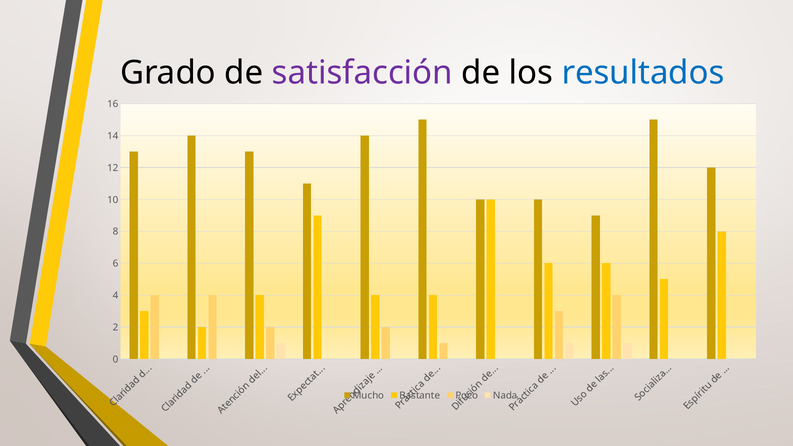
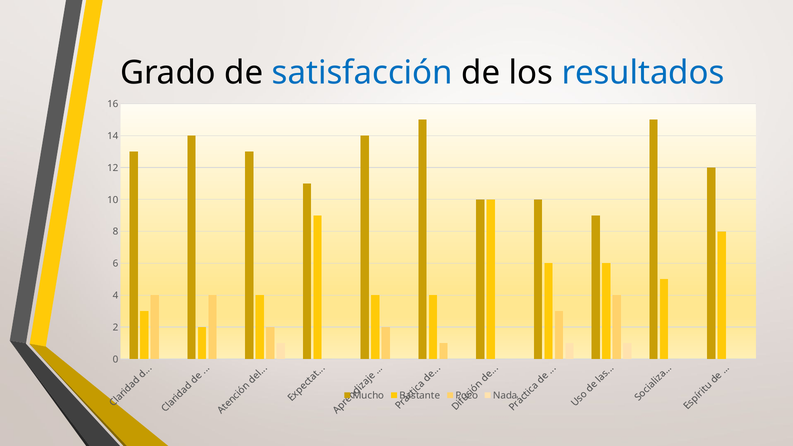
satisfacción colour: purple -> blue (362, 73)
